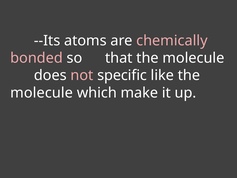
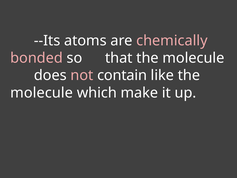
specific: specific -> contain (122, 75)
